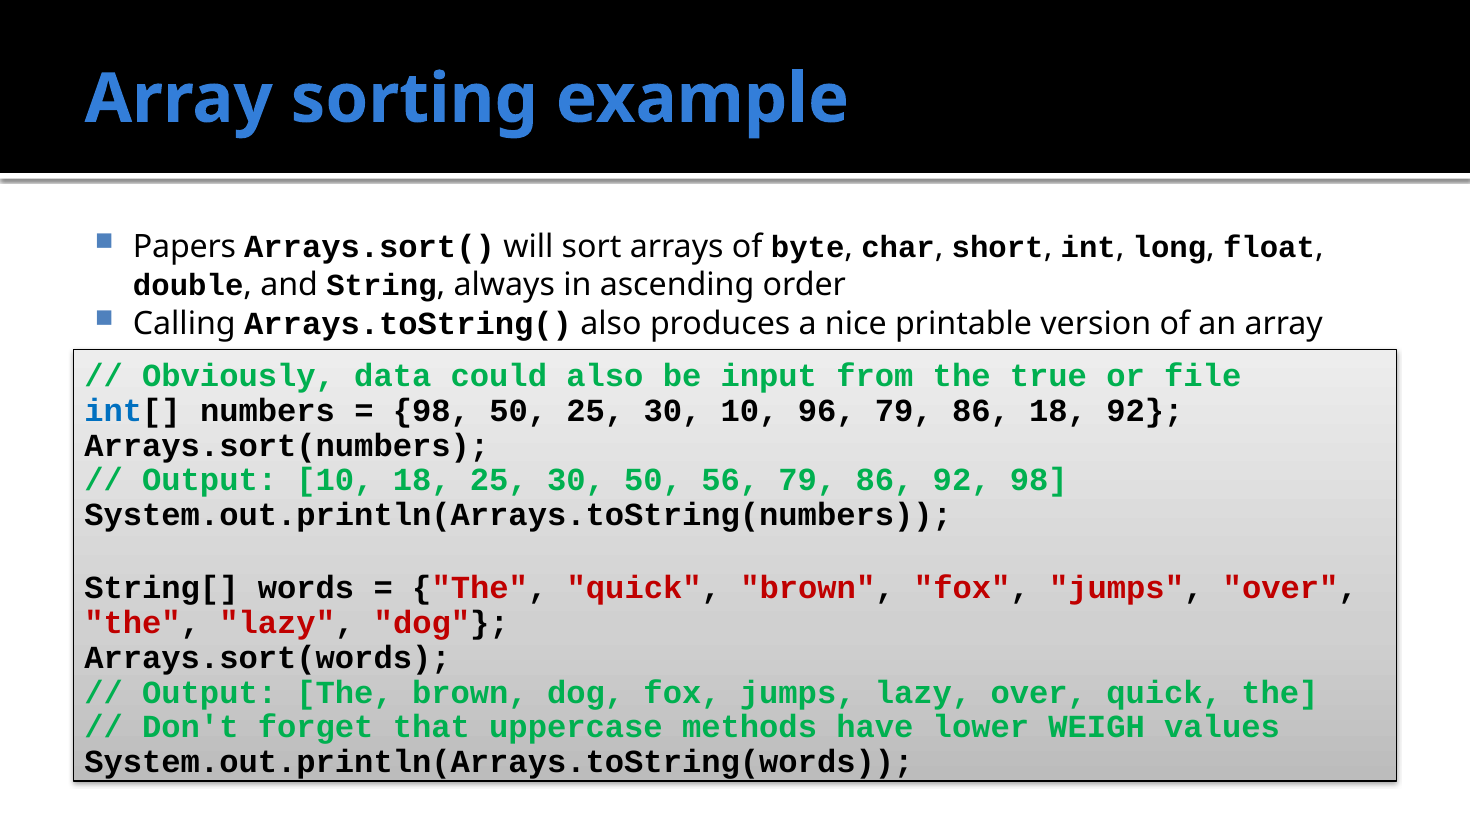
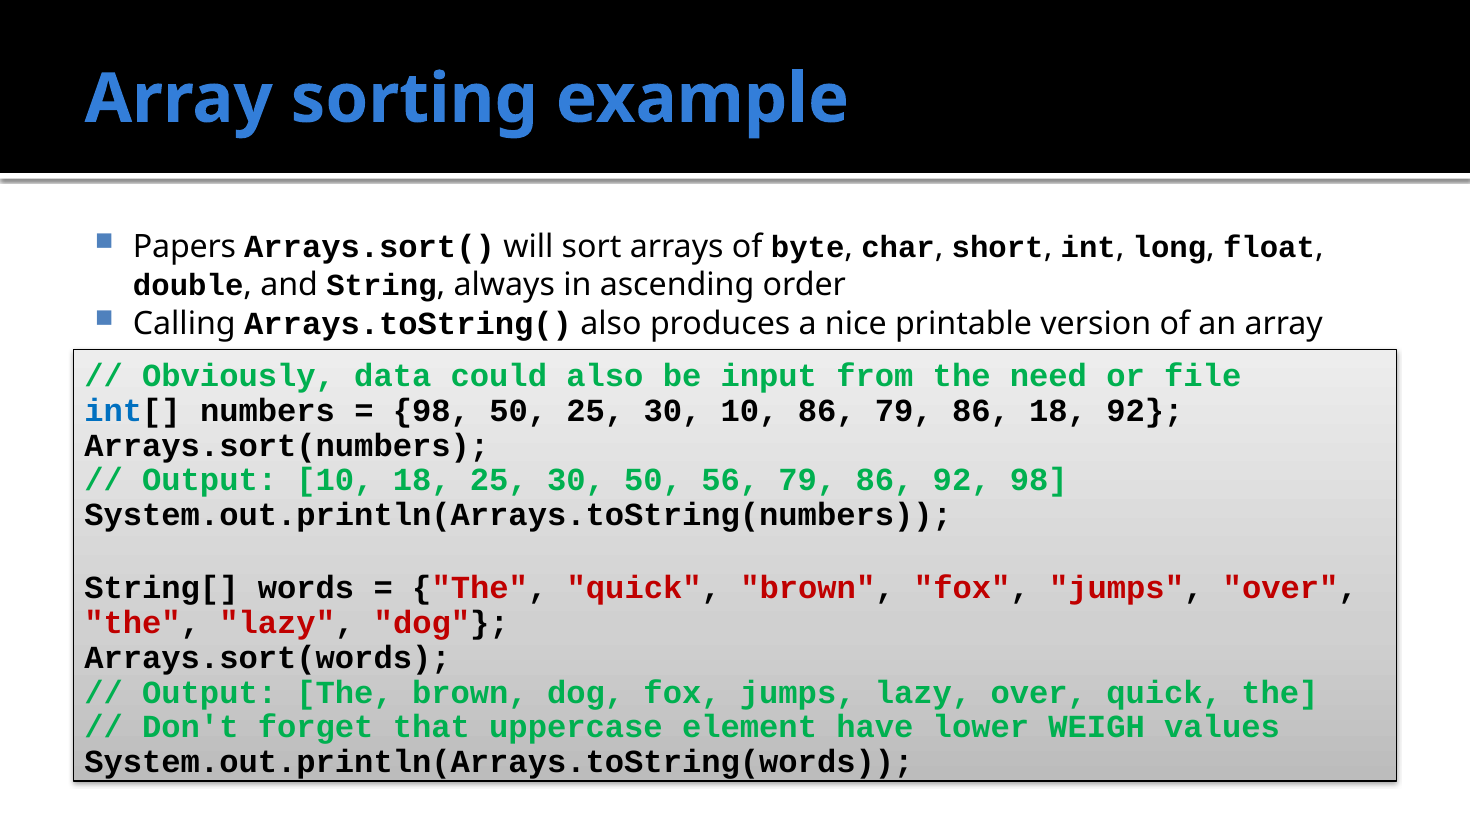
true: true -> need (1048, 376)
10 96: 96 -> 86 (827, 411)
methods: methods -> element (750, 727)
